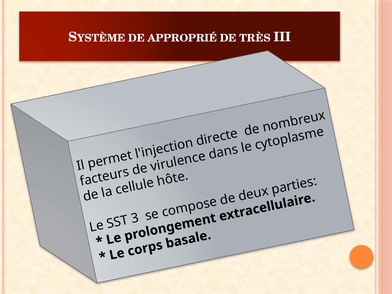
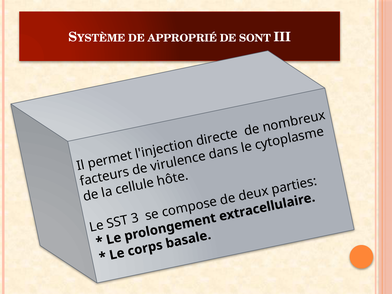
TRÈS: TRÈS -> SONT (255, 38)
